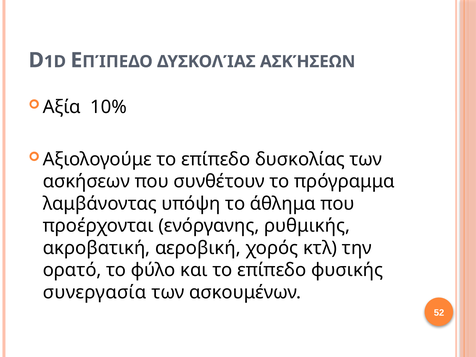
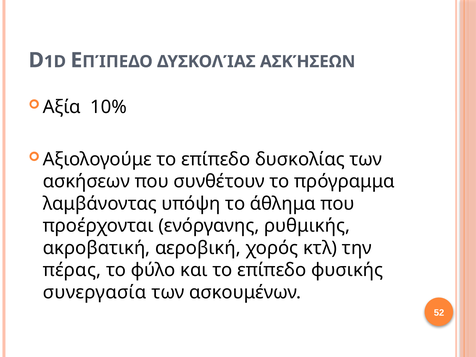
ορατό: ορατό -> πέρας (72, 270)
